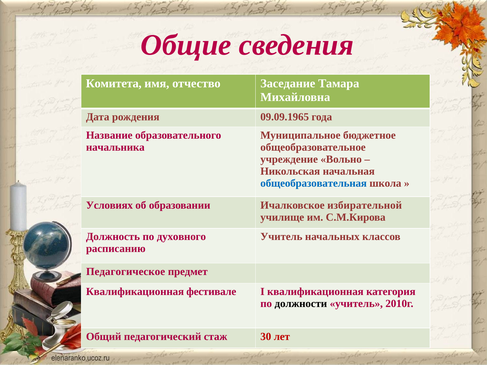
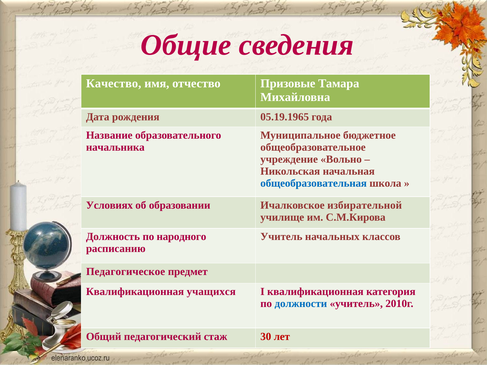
Комитета: Комитета -> Качество (114, 84)
Заседание: Заседание -> Призовые (288, 84)
09.09.1965: 09.09.1965 -> 05.19.1965 (285, 117)
духовного: духовного -> народного (181, 237)
фестивале: фестивале -> учащихся (211, 292)
должности colour: black -> blue (301, 304)
